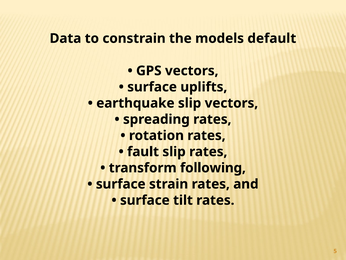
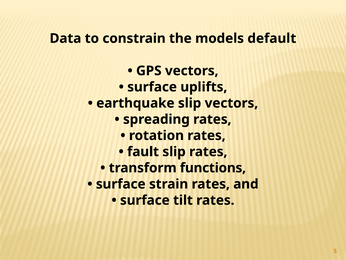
following: following -> functions (213, 168)
